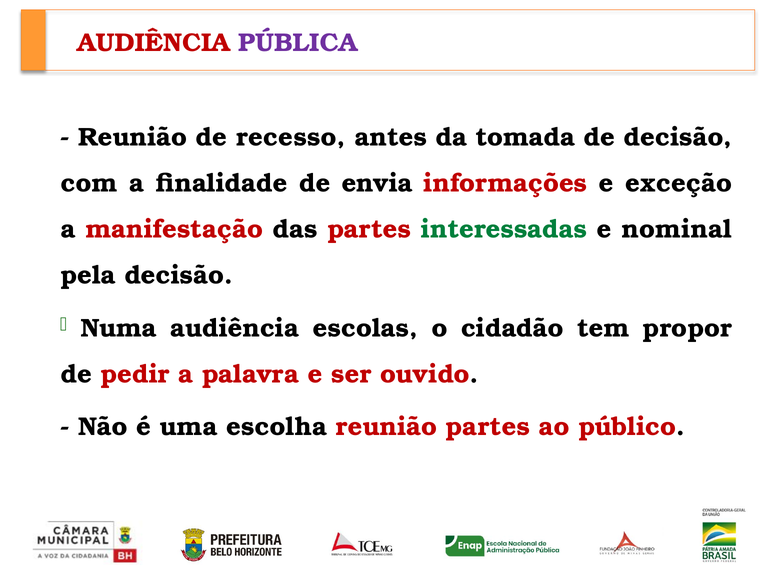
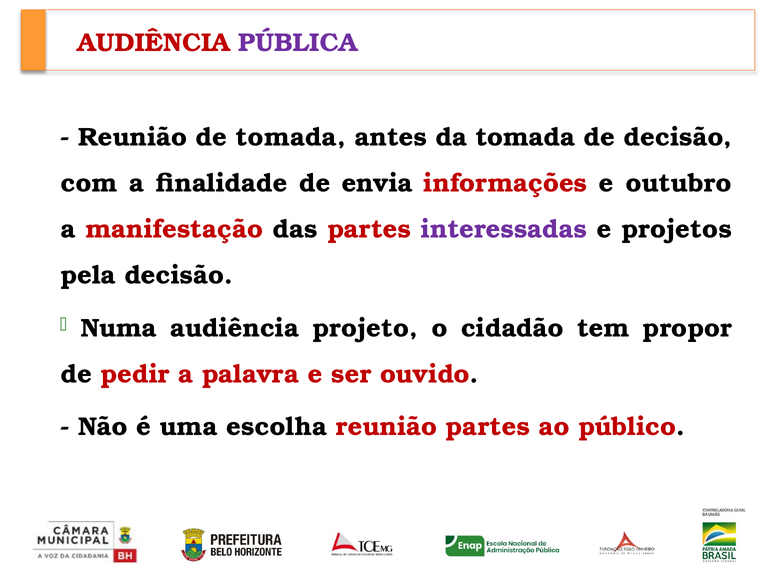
de recesso: recesso -> tomada (291, 137)
exceção: exceção -> outubro (679, 183)
interessadas colour: green -> purple (504, 230)
nominal: nominal -> projetos (677, 230)
escolas: escolas -> projeto (365, 328)
